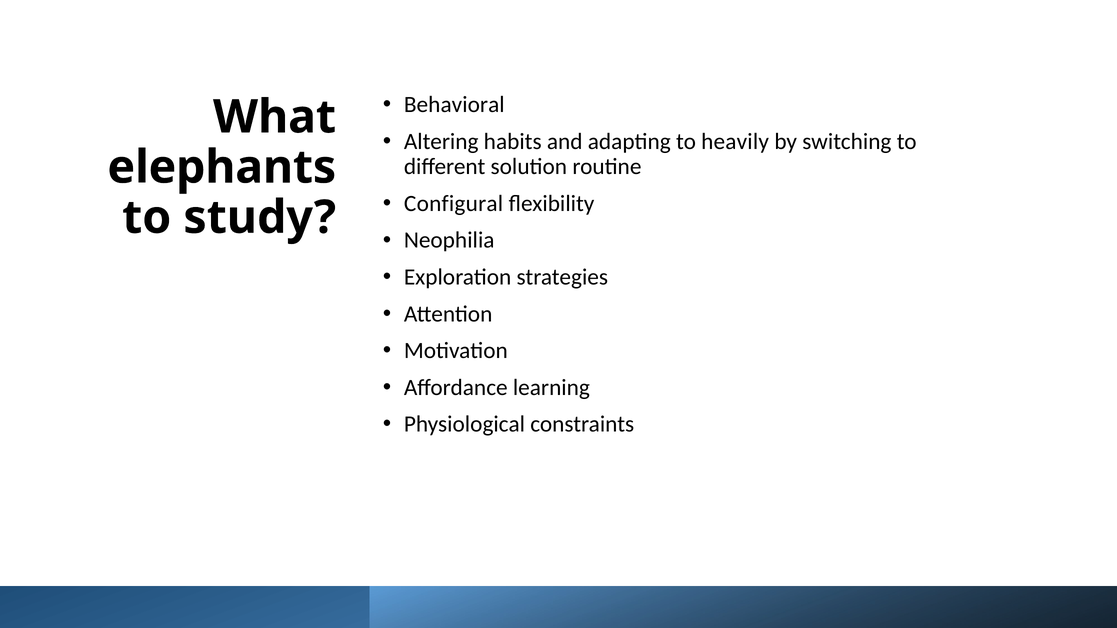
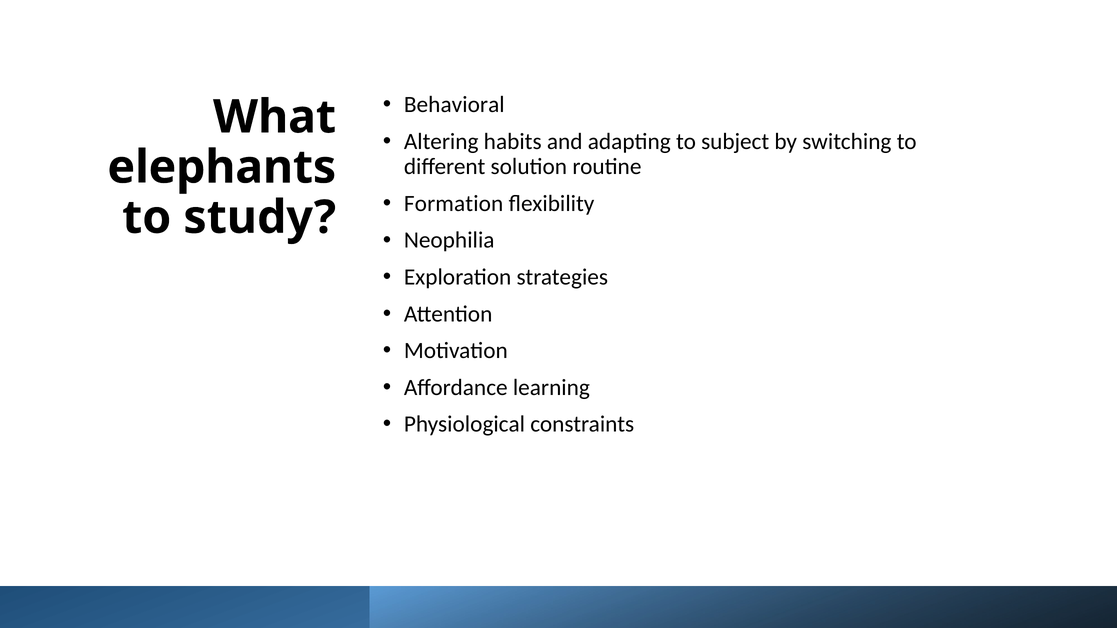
heavily: heavily -> subject (735, 142)
Configural: Configural -> Formation (454, 204)
